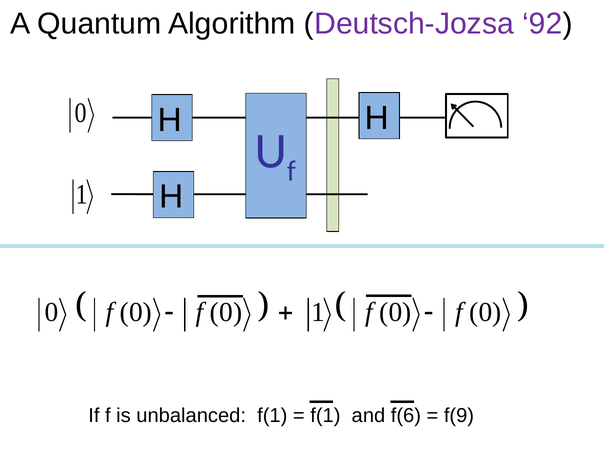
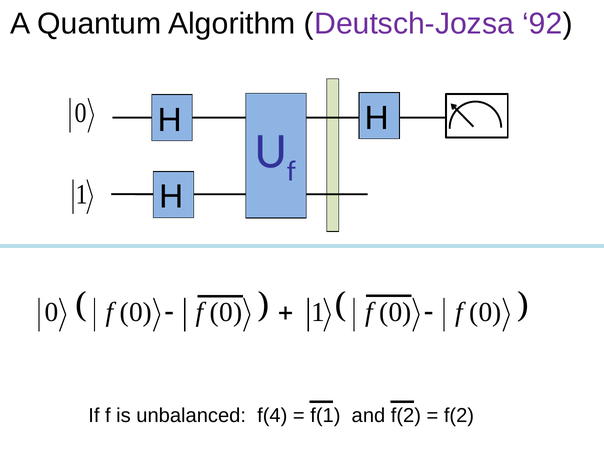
unbalanced f(1: f(1 -> f(4 (272, 416)
and f(6: f(6 -> f(2 (406, 416)
f(9: f(9 -> f(2 (459, 416)
